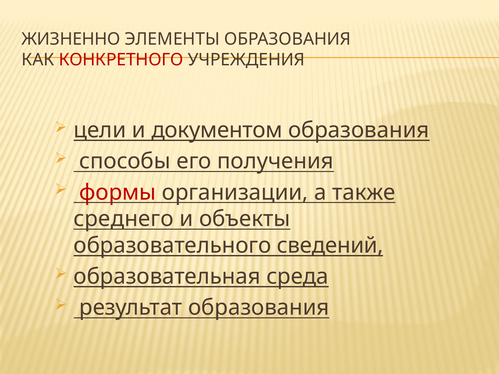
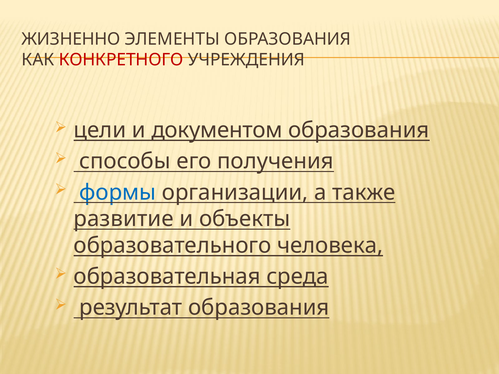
формы colour: red -> blue (118, 192)
среднего: среднего -> развитие (124, 219)
сведений: сведений -> человека (330, 246)
